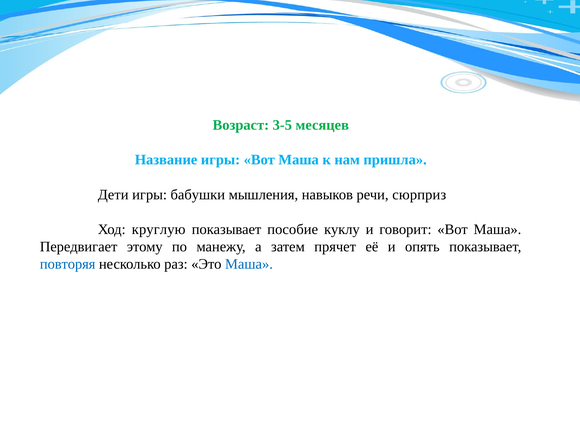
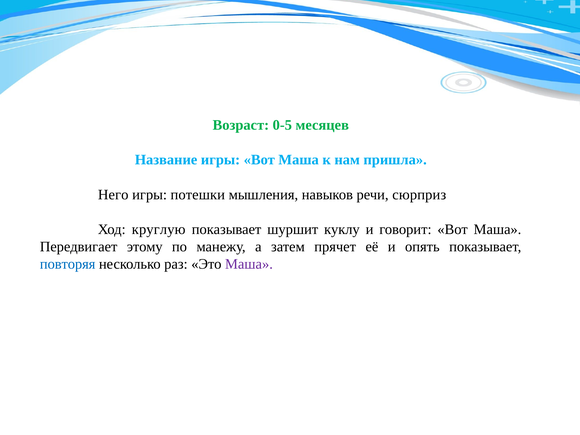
3-5: 3-5 -> 0-5 (282, 125)
Дети: Дети -> Него (113, 195)
бабушки: бабушки -> потешки (198, 195)
пособие: пособие -> шуршит (293, 229)
Маша colour: blue -> purple (249, 264)
